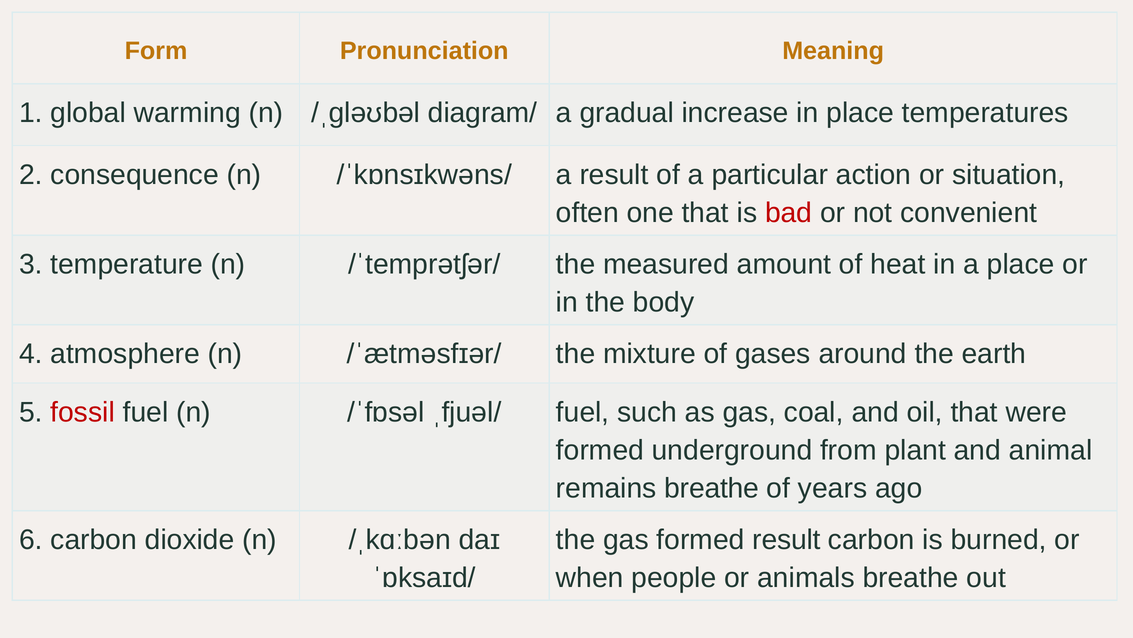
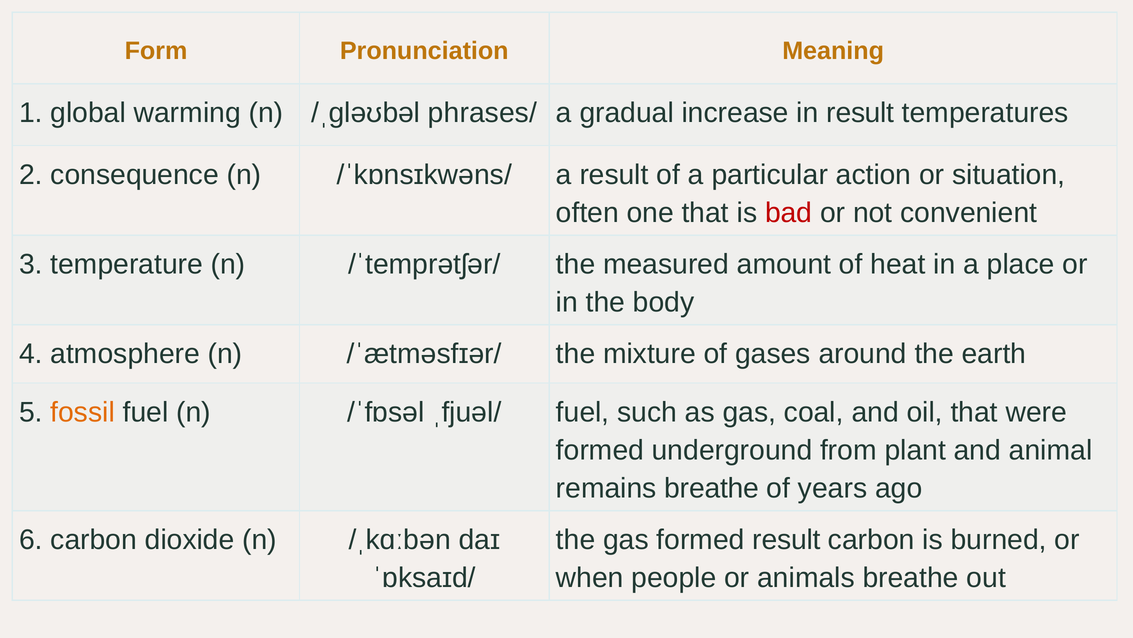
diagram/: diagram/ -> phrases/ (483, 113)
in place: place -> result (860, 113)
fossil colour: red -> orange (83, 412)
